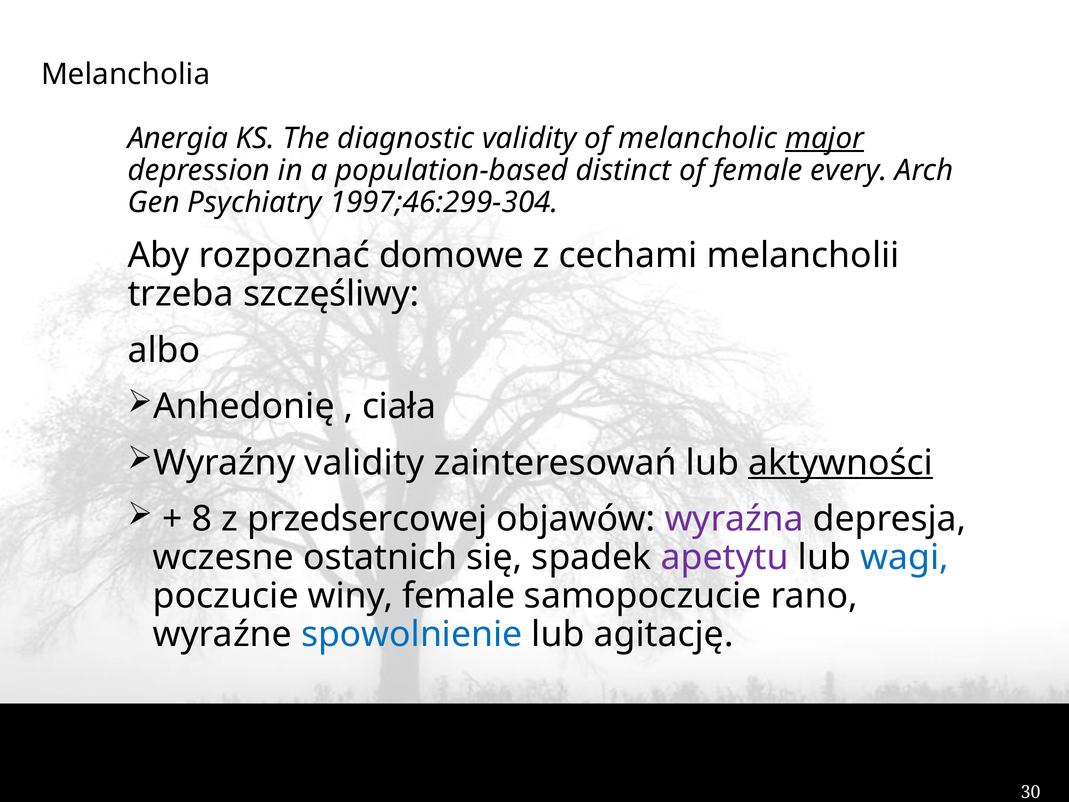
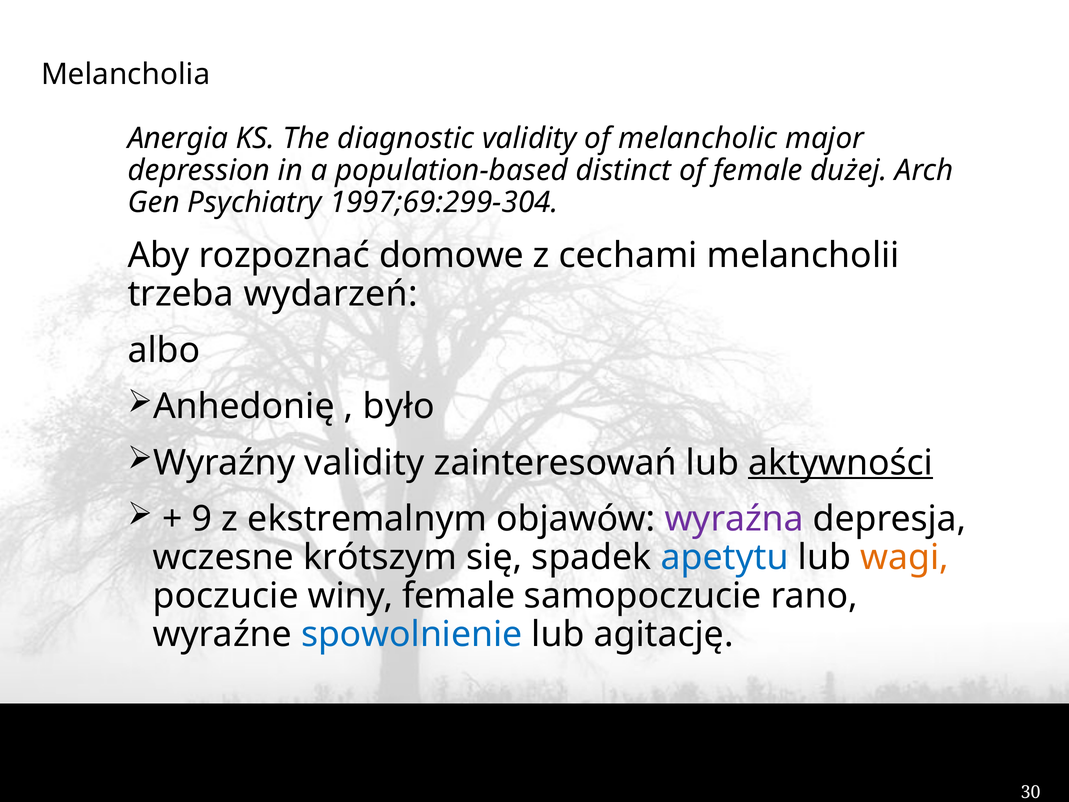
major underline: present -> none (825, 138)
every: every -> dużej (849, 170)
1997;46:299-304: 1997;46:299-304 -> 1997;69:299-304 (444, 202)
szczęśliwy: szczęśliwy -> wydarzeń (331, 294)
ciała: ciała -> było (399, 406)
8: 8 -> 9 (202, 519)
przedsercowej: przedsercowej -> ekstremalnym (367, 519)
ostatnich: ostatnich -> krótszym (380, 557)
apetytu colour: purple -> blue (725, 557)
wagi colour: blue -> orange (905, 557)
